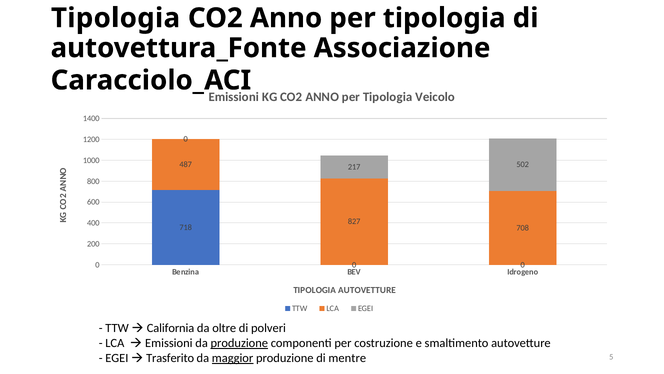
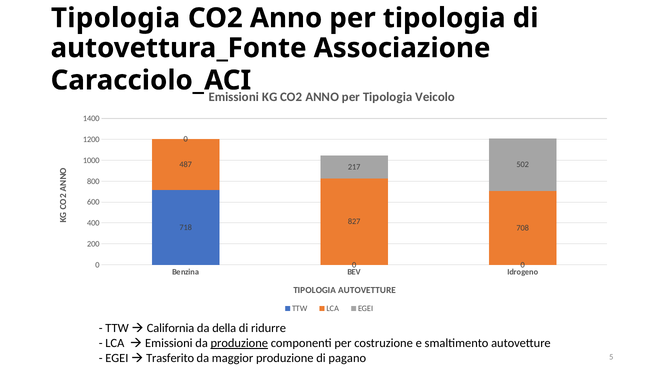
oltre: oltre -> della (224, 328)
polveri: polveri -> ridurre (269, 328)
maggior underline: present -> none (233, 358)
mentre: mentre -> pagano (347, 358)
